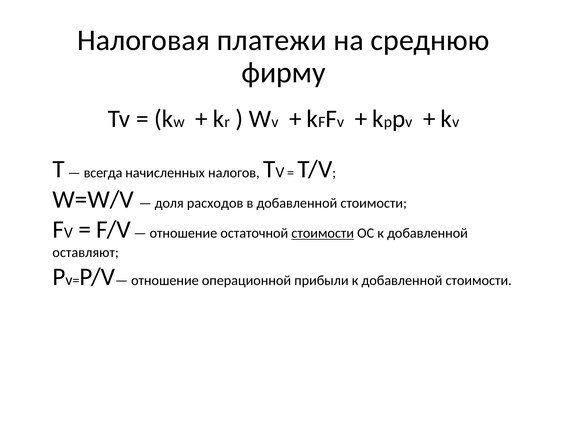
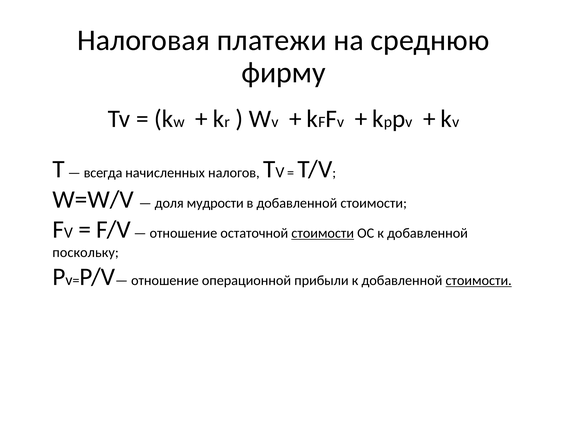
расходов: расходов -> мудрости (215, 203)
оставляют: оставляют -> поскольку (86, 253)
стоимости underline: none -> present (479, 281)
